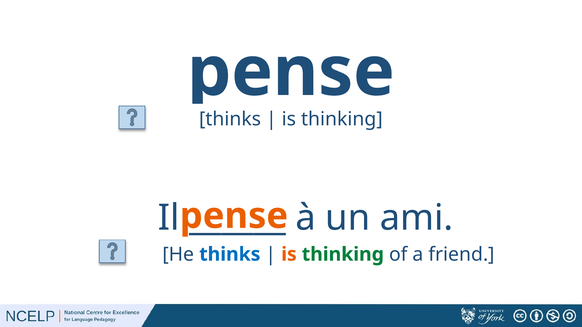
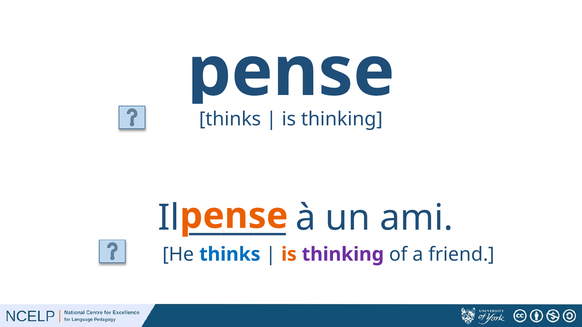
thinking colour: green -> purple (343, 255)
